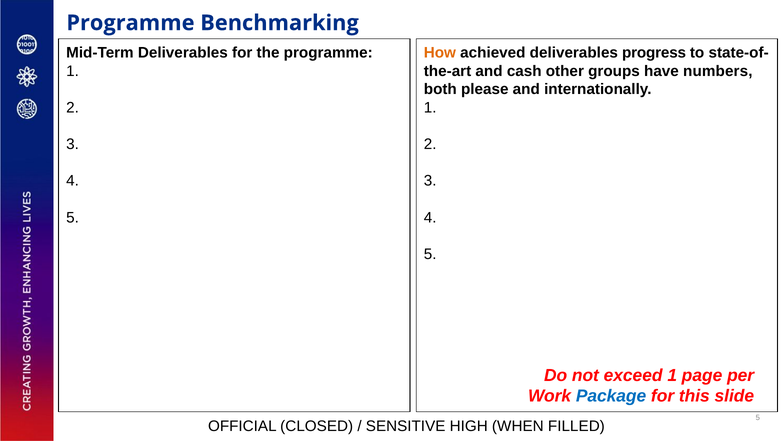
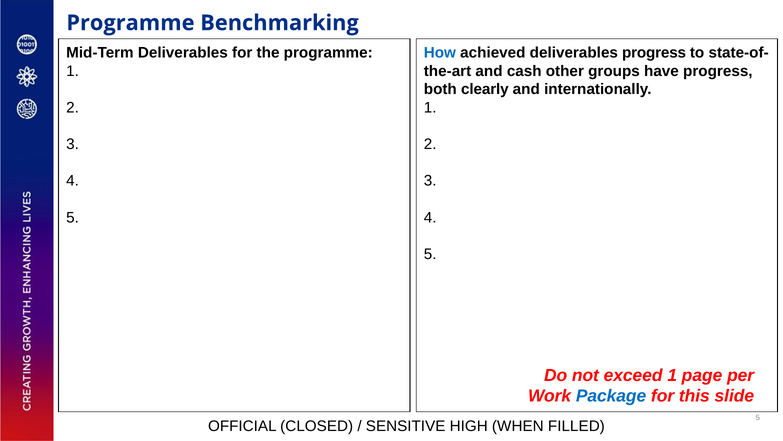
How colour: orange -> blue (440, 53)
have numbers: numbers -> progress (718, 71)
please: please -> clearly (485, 89)
